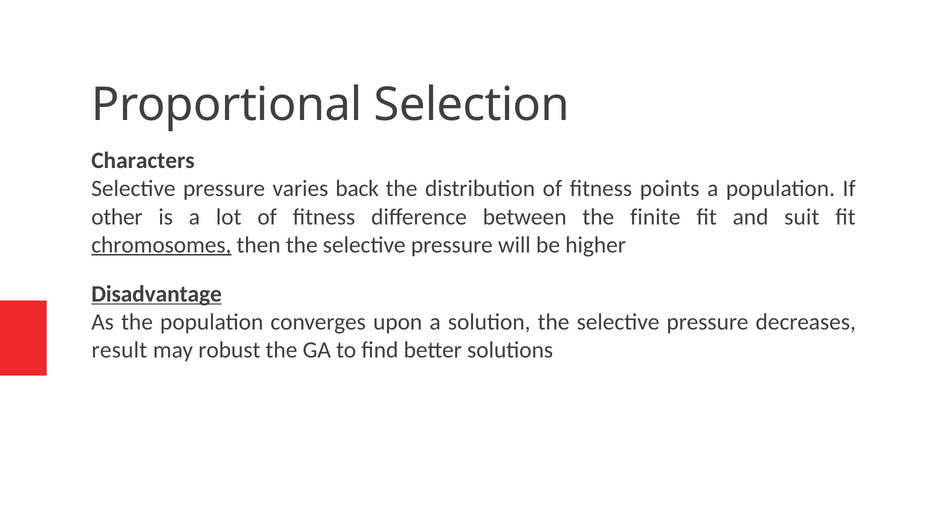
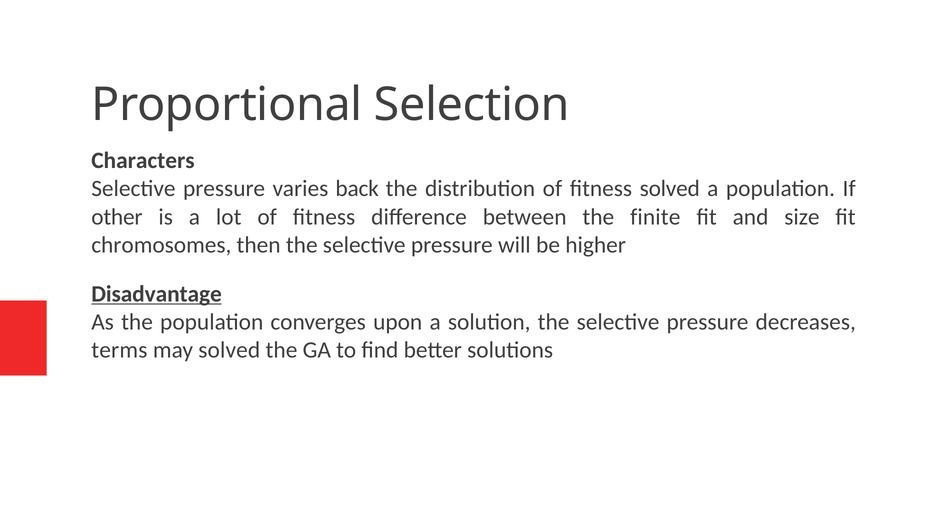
fitness points: points -> solved (670, 189)
suit: suit -> size (802, 217)
chromosomes underline: present -> none (161, 245)
result: result -> terms (119, 350)
may robust: robust -> solved (229, 350)
